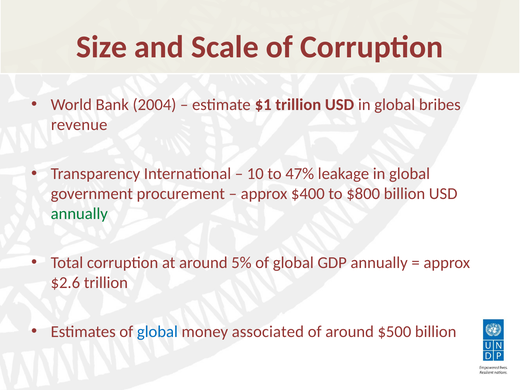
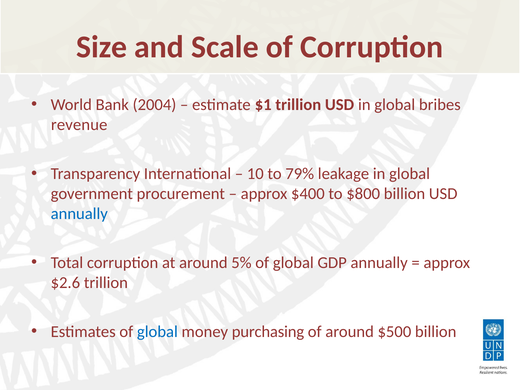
47%: 47% -> 79% (300, 174)
annually colour: green -> blue (79, 214)
associated: associated -> purchasing (268, 332)
